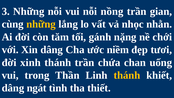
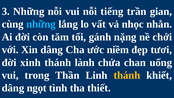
nồng: nồng -> tiếng (112, 11)
những colour: yellow -> light blue (41, 24)
thánh trần: trần -> lành (85, 62)
ngát: ngát -> ngọt (37, 88)
